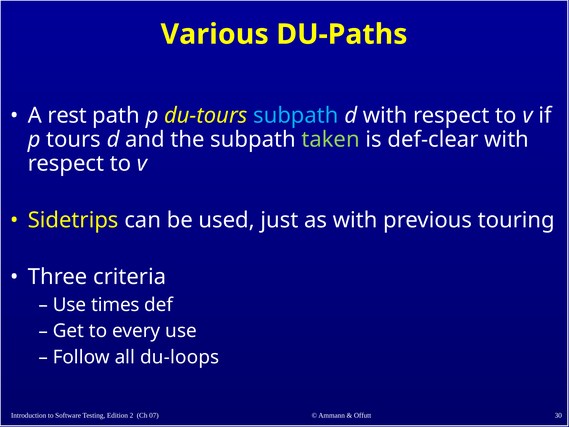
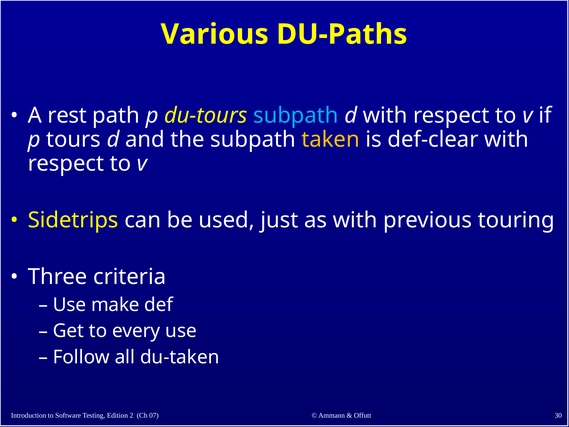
taken colour: light green -> yellow (331, 139)
times: times -> make (115, 305)
du-loops: du-loops -> du-taken (180, 357)
